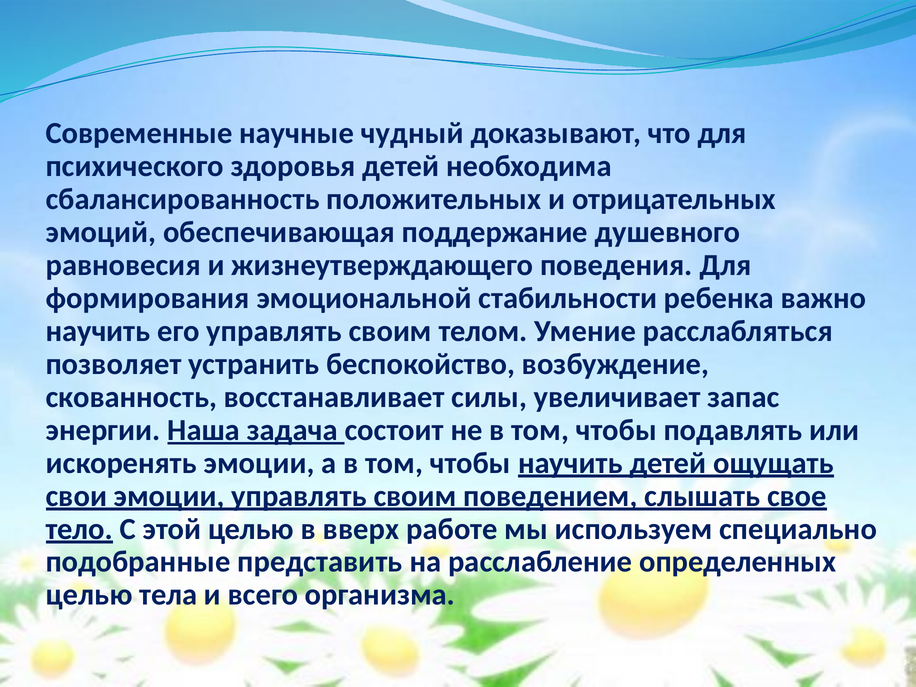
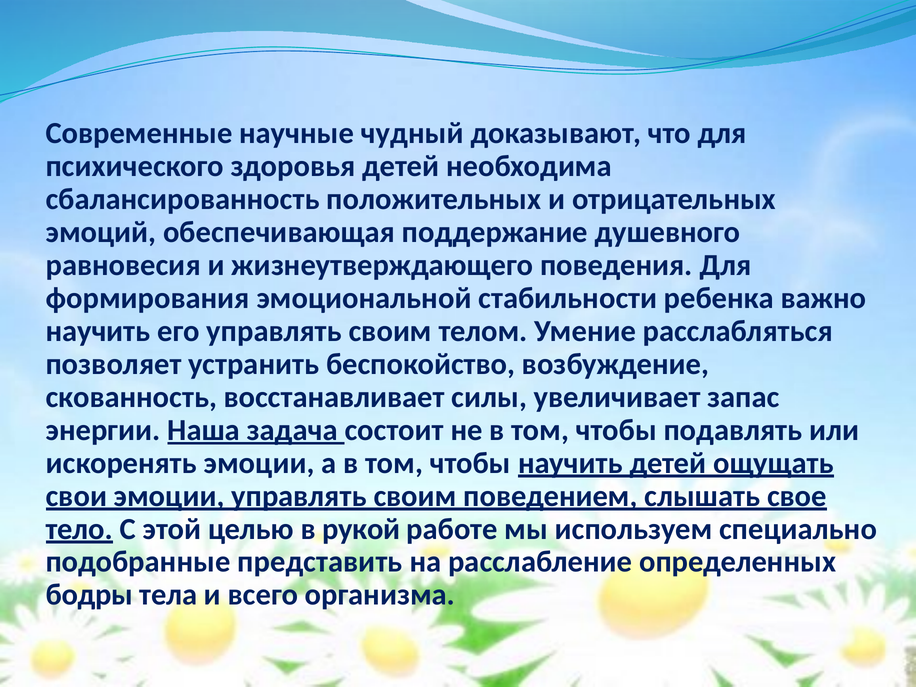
вверх: вверх -> рукой (361, 529)
целью: целью -> бодры (89, 595)
